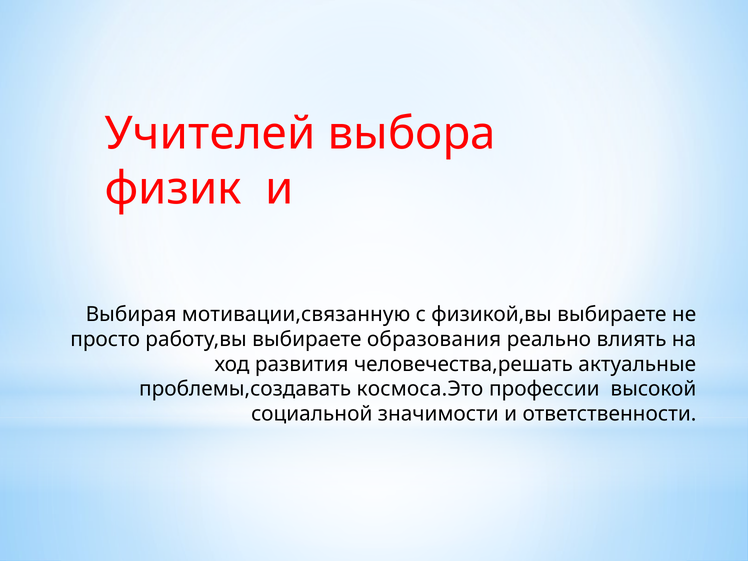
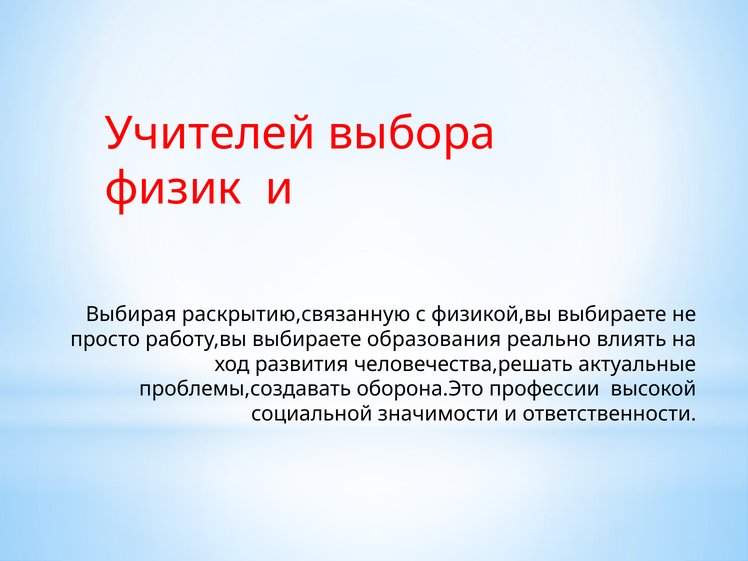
мотивации,связанную: мотивации,связанную -> раскрытию,связанную (296, 314)
космоса.Это: космоса.Это -> оборона.Это (420, 389)
